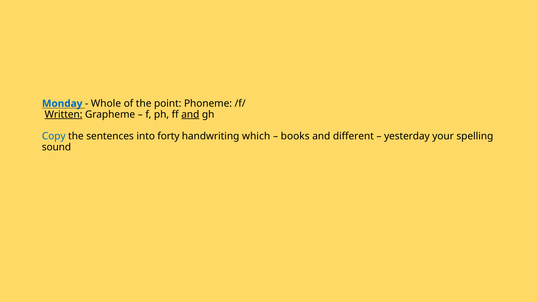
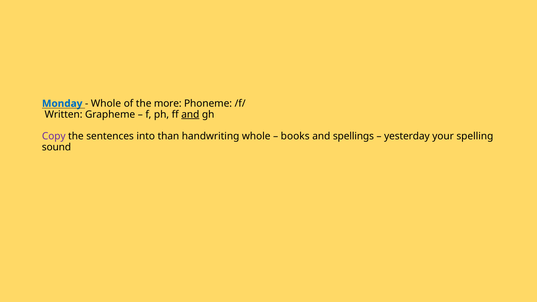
point: point -> more (168, 104)
Written underline: present -> none (64, 114)
Copy colour: blue -> purple (54, 136)
forty: forty -> than (168, 136)
handwriting which: which -> whole (256, 136)
different: different -> spellings (353, 136)
